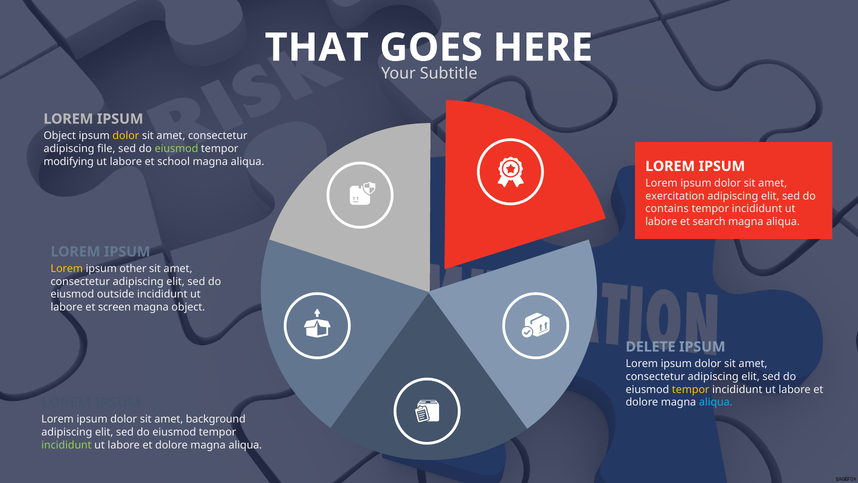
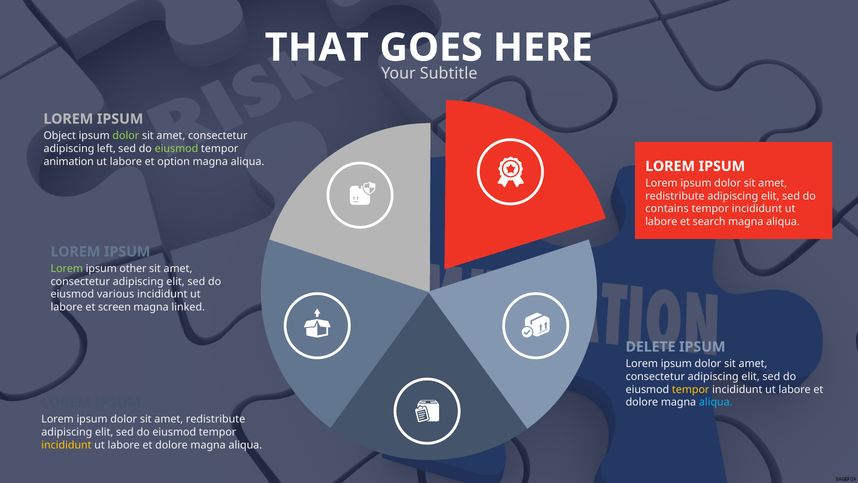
dolor colour: yellow -> light green (126, 136)
file: file -> left (106, 149)
modifying: modifying -> animation (69, 162)
school: school -> option (174, 162)
exercitation: exercitation -> redistribute (675, 196)
Lorem colour: yellow -> light green (67, 268)
outside: outside -> various (116, 294)
magna object: object -> linked (188, 307)
background: background -> redistribute (216, 419)
incididunt colour: light green -> yellow (66, 445)
